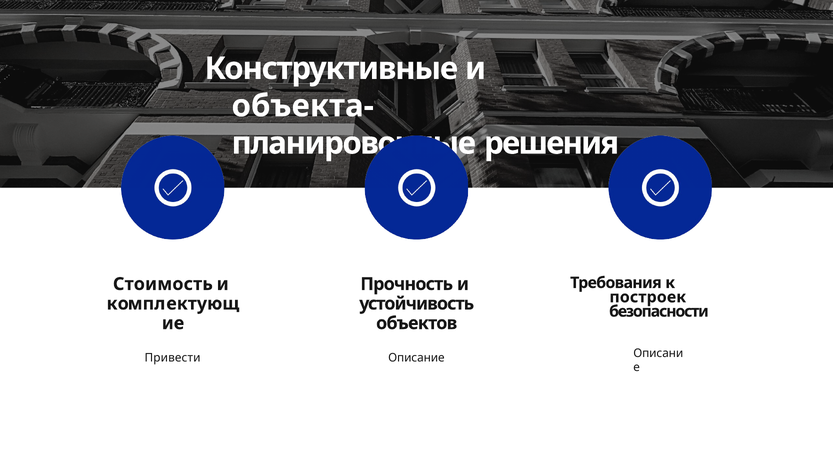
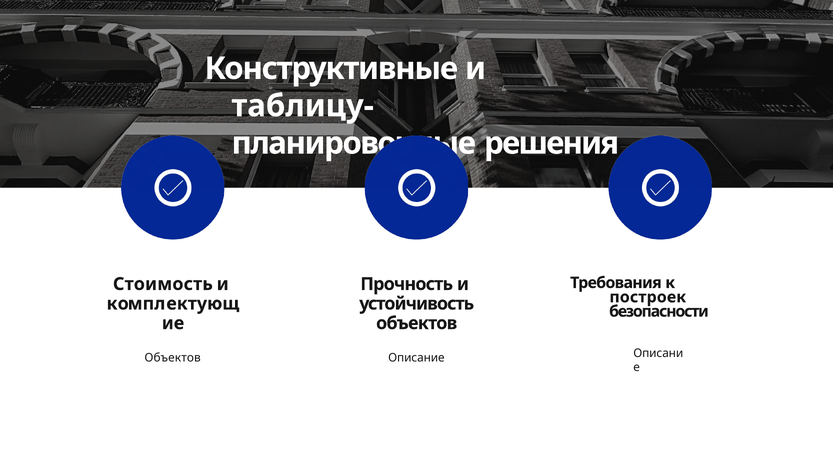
объекта-: объекта- -> таблицу- (303, 106)
Привести: Привести -> Объектов (173, 357)
